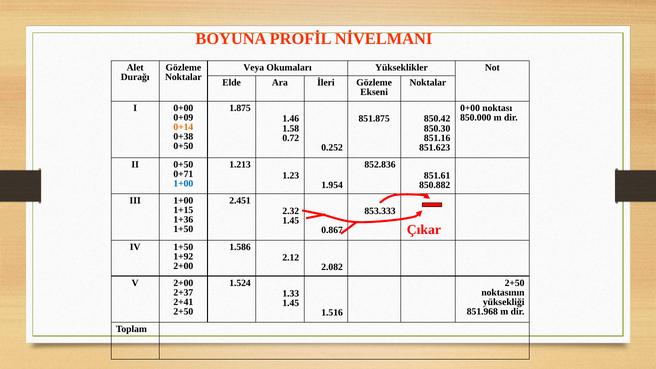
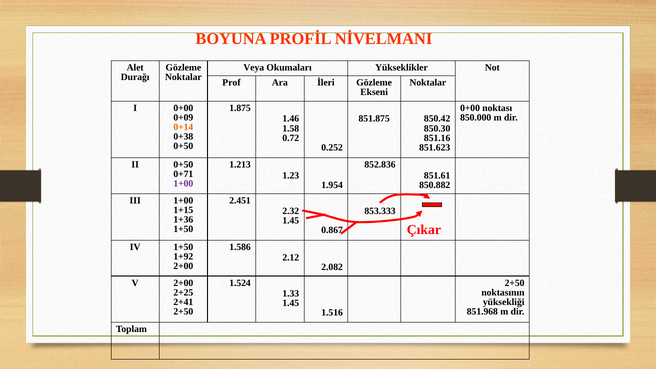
Elde: Elde -> Prof (232, 83)
1+00 colour: blue -> purple (183, 184)
2+37: 2+37 -> 2+25 (183, 292)
